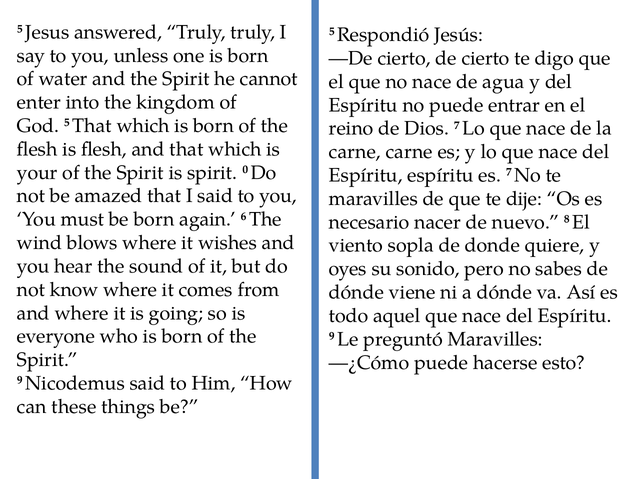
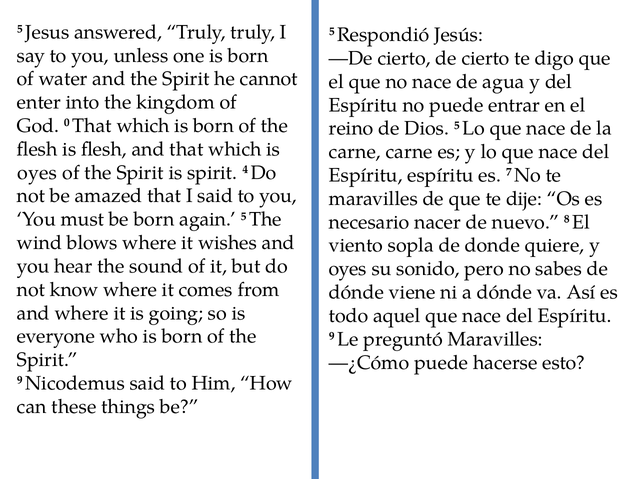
God 5: 5 -> 0 (67, 123)
Dios 7: 7 -> 5 (457, 125)
your: your -> oyes (37, 173)
0: 0 -> 4 (245, 170)
again 6: 6 -> 5 (244, 216)
